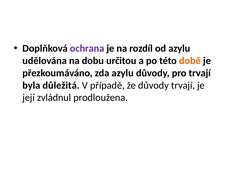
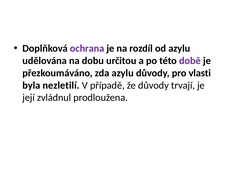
době colour: orange -> purple (190, 61)
pro trvají: trvají -> vlasti (200, 73)
důležitá: důležitá -> nezletilí (61, 85)
